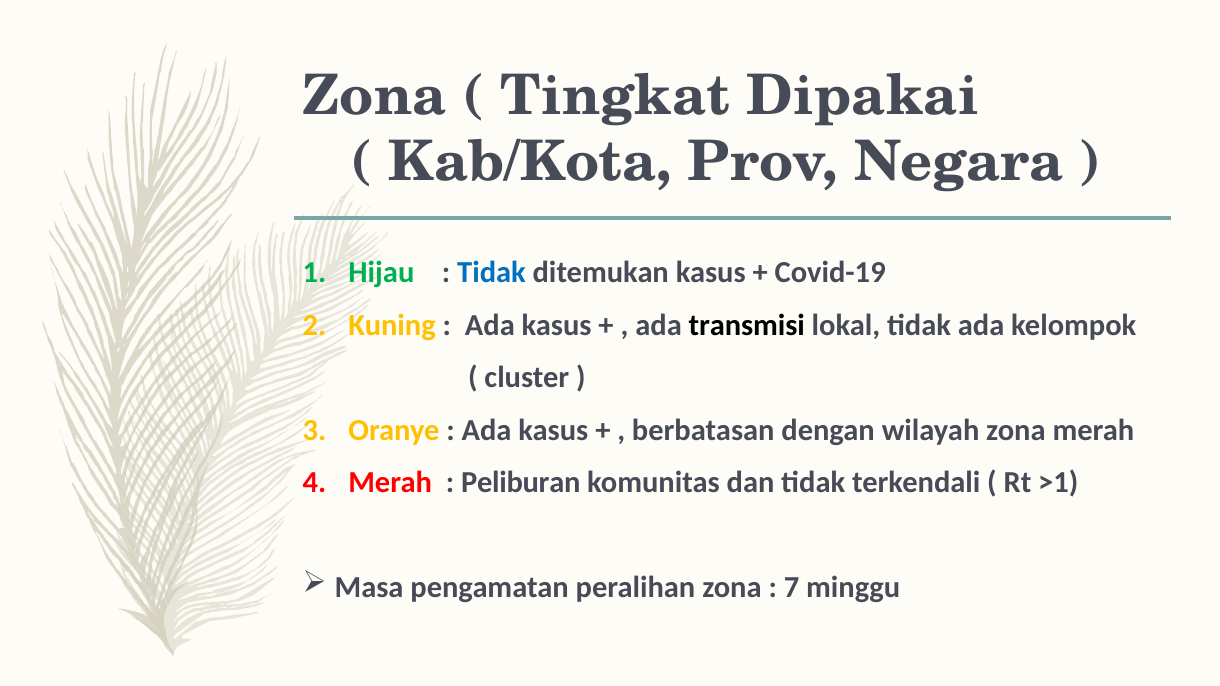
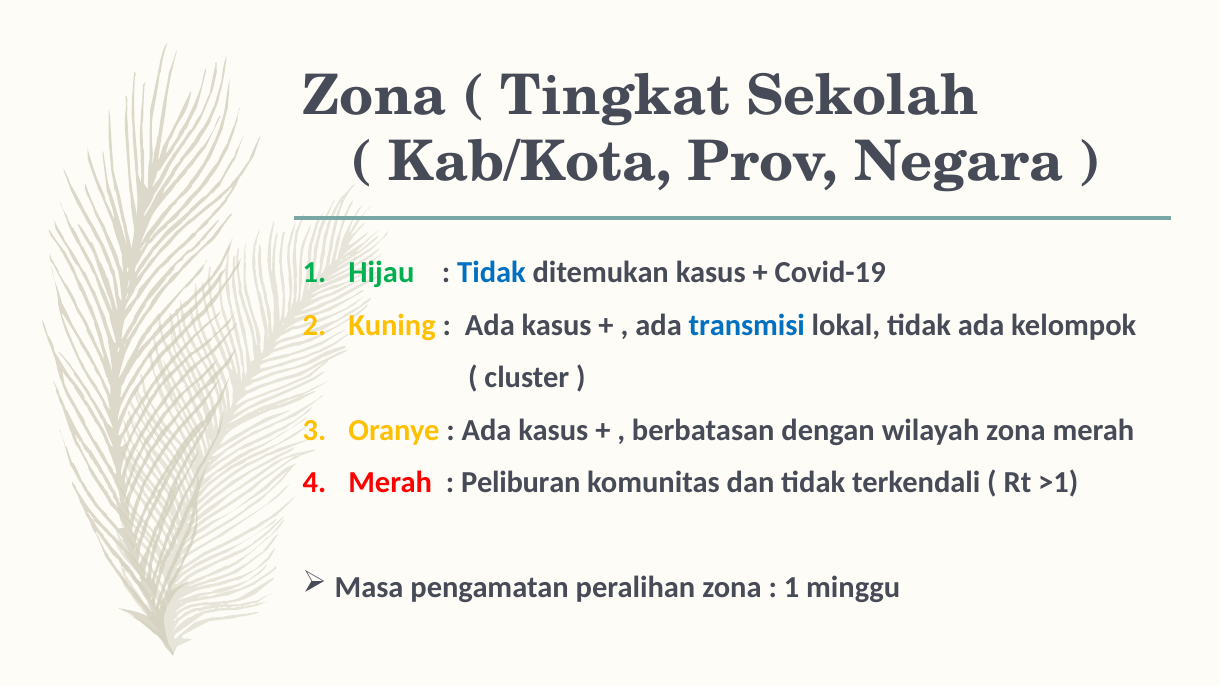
Dipakai: Dipakai -> Sekolah (863, 96)
transmisi colour: black -> blue (747, 325)
7: 7 -> 1 (791, 587)
